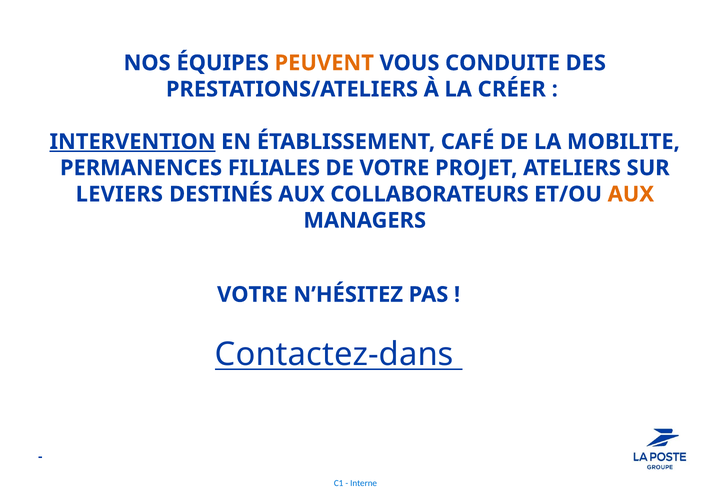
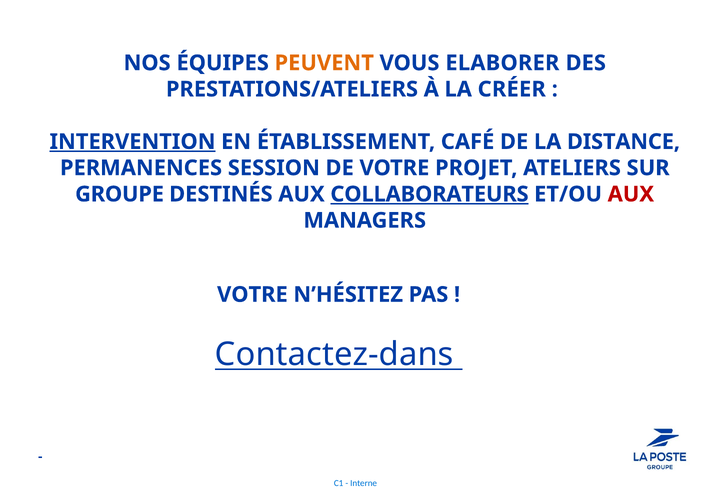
CONDUITE: CONDUITE -> ELABORER (502, 63)
MOBILITE: MOBILITE -> DISTANCE (623, 142)
FILIALES: FILIALES -> SESSION (274, 168)
LEVIERS: LEVIERS -> GROUPE (120, 194)
COLLABORATEURS underline: none -> present (430, 194)
AUX colour: orange -> red (631, 194)
